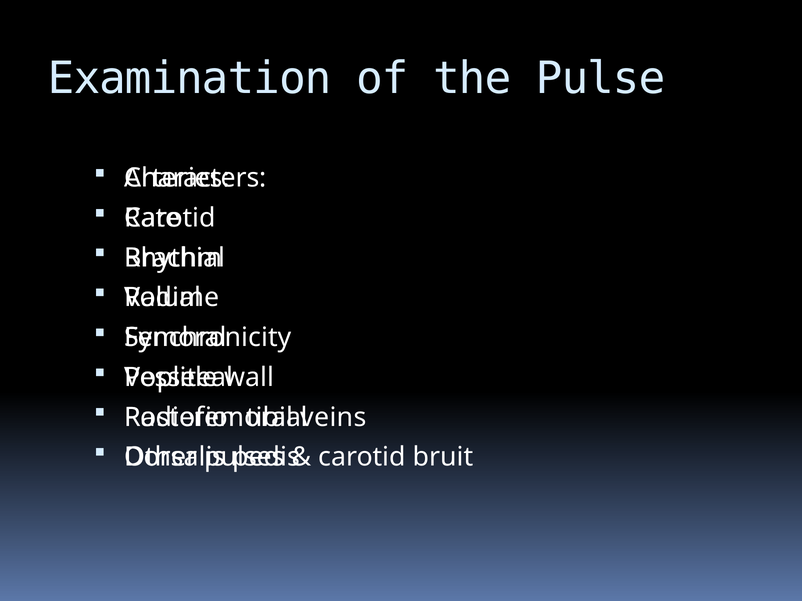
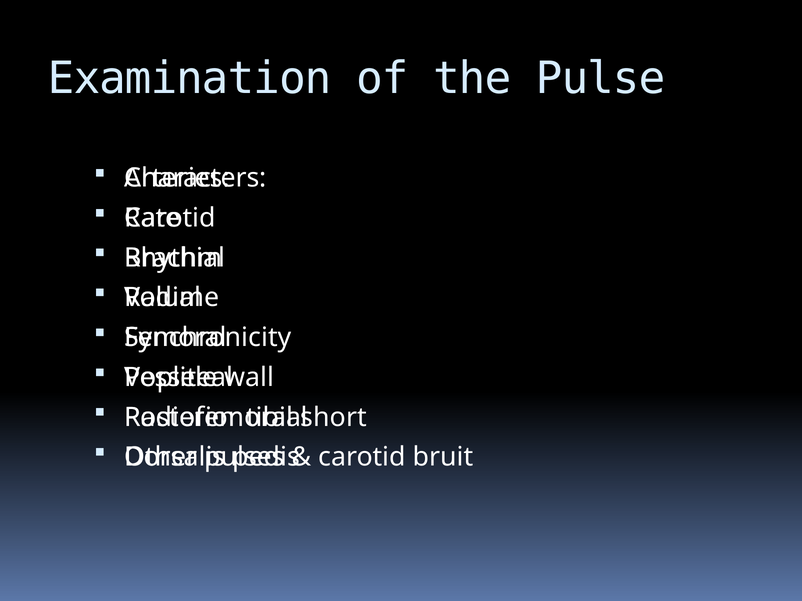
veins: veins -> short (334, 418)
